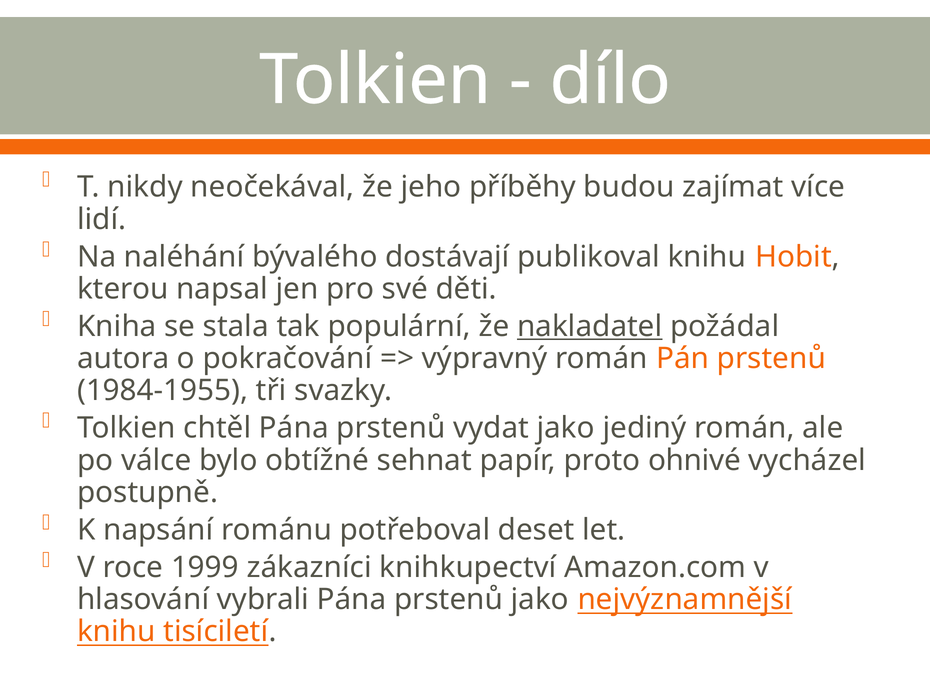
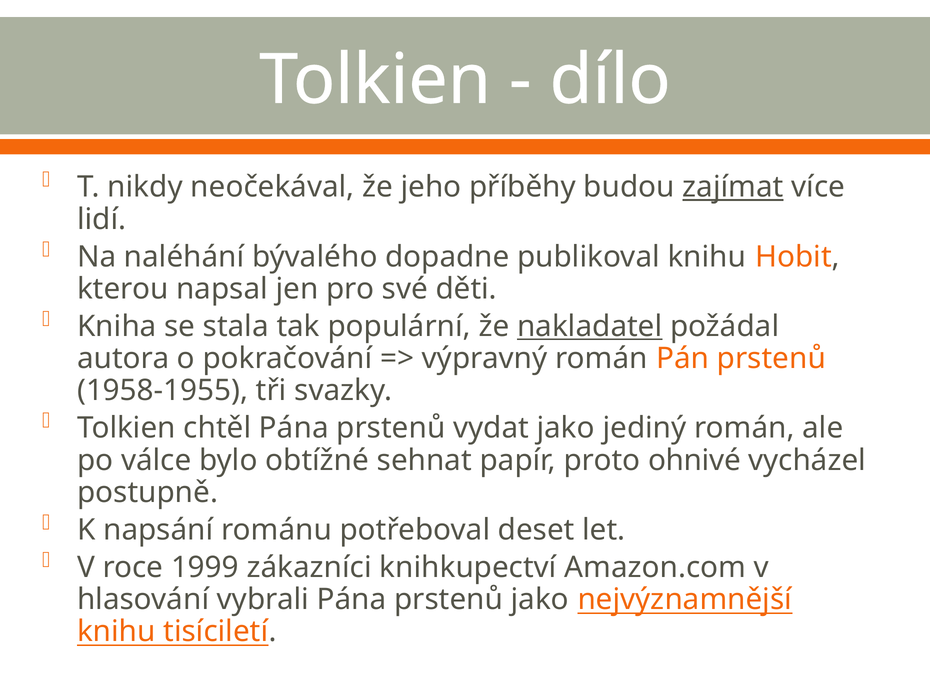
zajímat underline: none -> present (733, 187)
dostávají: dostávají -> dopadne (447, 257)
1984-1955: 1984-1955 -> 1958-1955 (163, 391)
